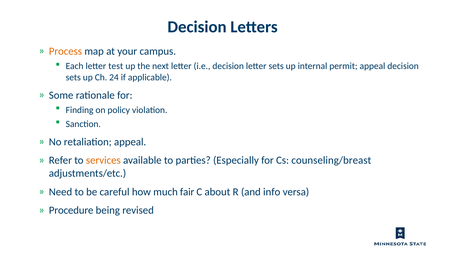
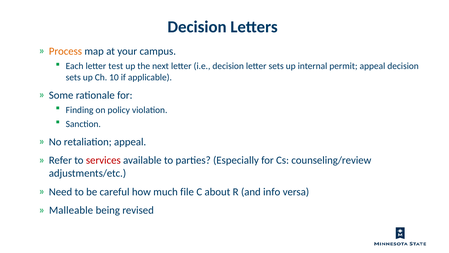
24: 24 -> 10 (114, 77)
services colour: orange -> red (103, 160)
counseling/breast: counseling/breast -> counseling/review (331, 160)
fair: fair -> file (187, 192)
Procedure: Procedure -> Malleable (71, 210)
